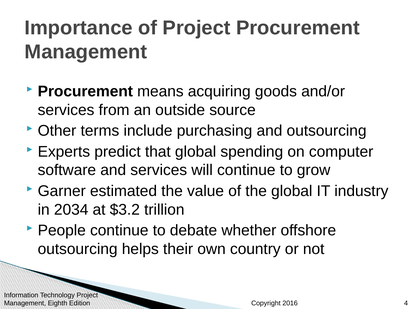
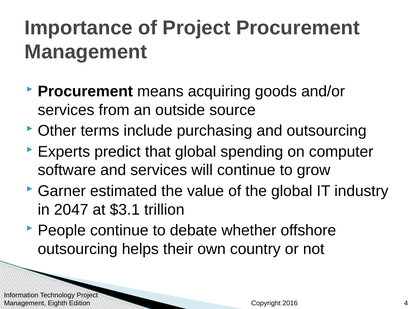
2034: 2034 -> 2047 (71, 210)
$3.2: $3.2 -> $3.1 (125, 210)
